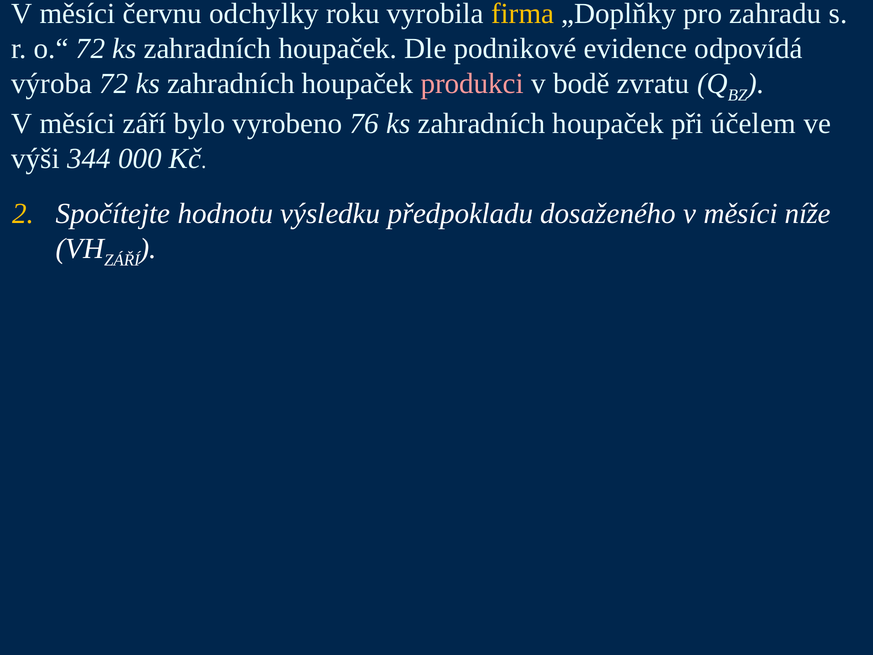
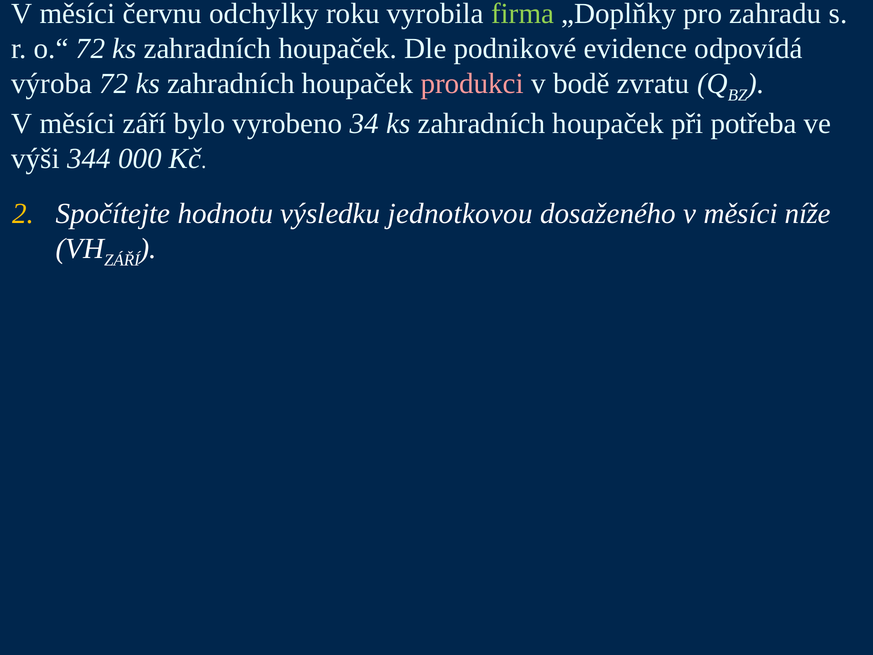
firma colour: yellow -> light green (523, 14)
76: 76 -> 34 (364, 123)
účelem: účelem -> potřeba (754, 123)
předpokladu: předpokladu -> jednotkovou (460, 214)
